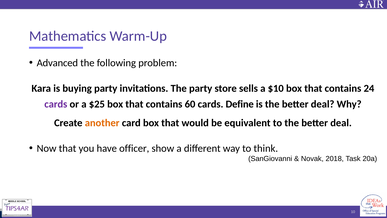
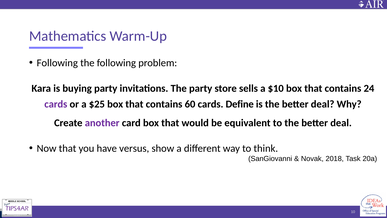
Advanced: Advanced -> Following (57, 63)
another colour: orange -> purple (102, 123)
officer: officer -> versus (134, 148)
